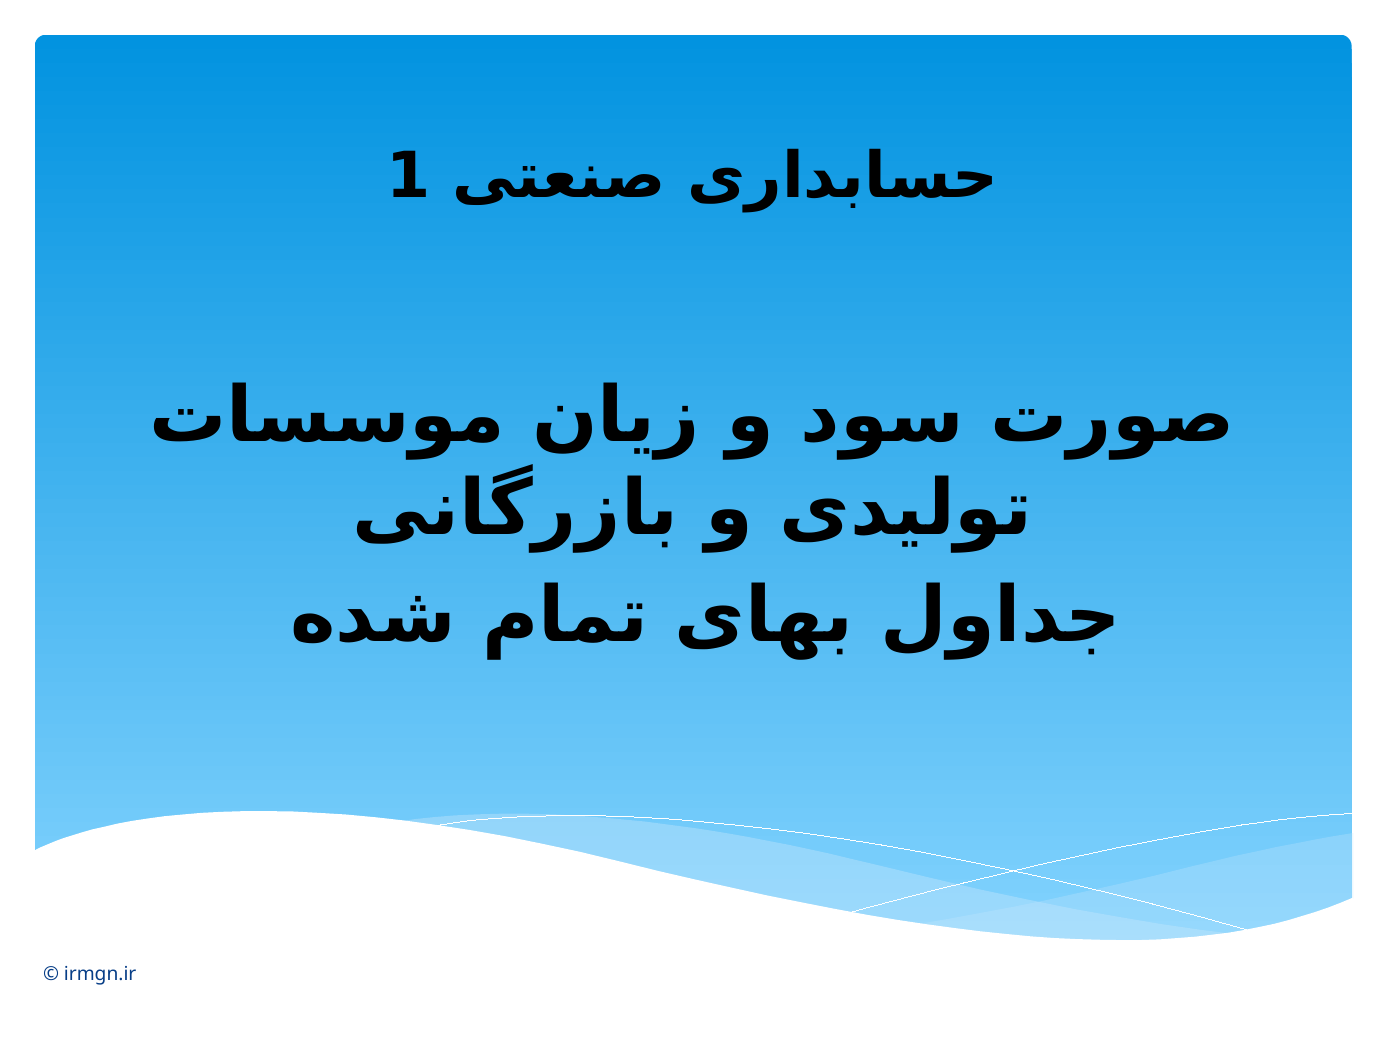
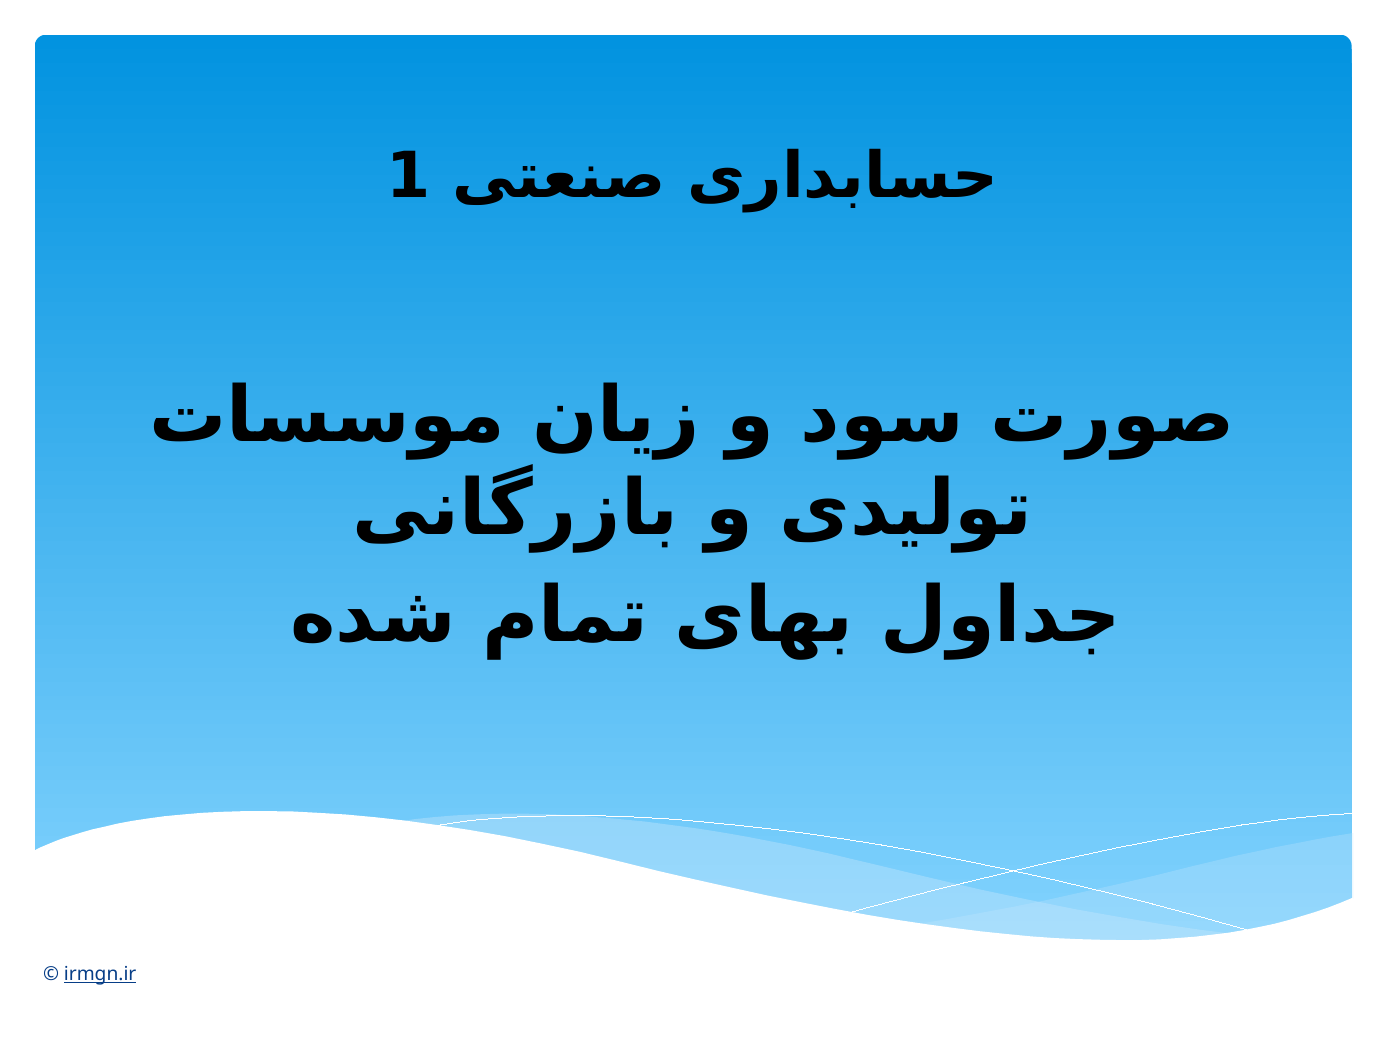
irmgn.ir underline: none -> present (100, 974)
